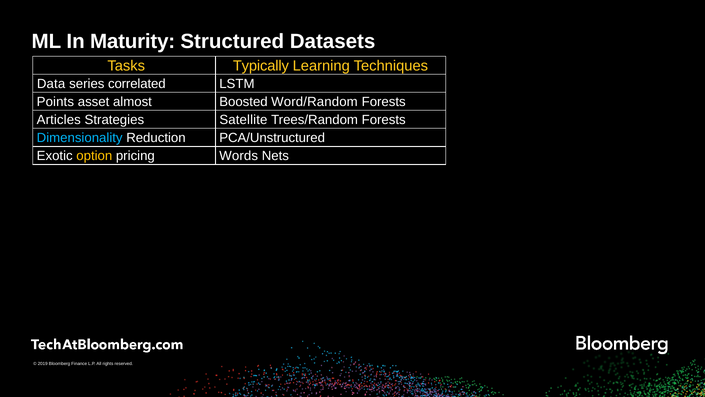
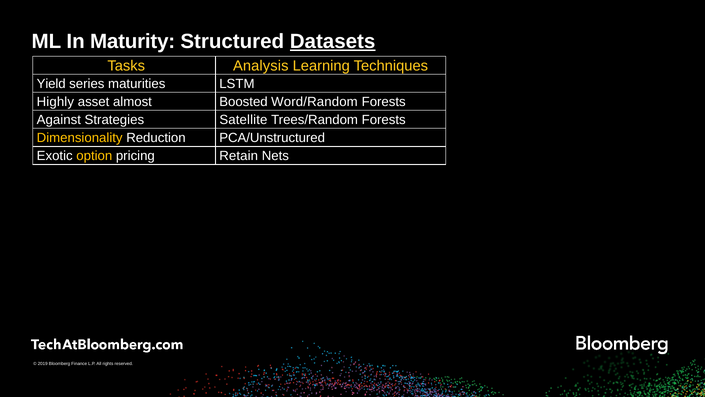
Datasets underline: none -> present (333, 41)
Typically: Typically -> Analysis (261, 66)
Data: Data -> Yield (51, 84)
correlated: correlated -> maturities (137, 84)
Points: Points -> Highly (55, 102)
Articles: Articles -> Against (59, 120)
Dimensionality colour: light blue -> yellow (80, 138)
Words: Words -> Retain (239, 156)
